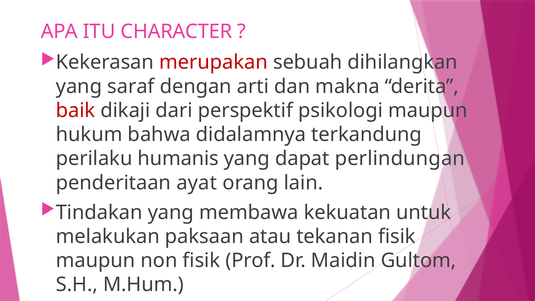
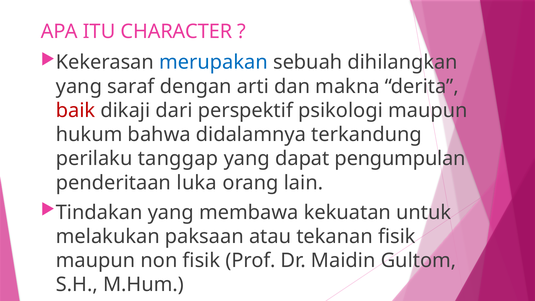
merupakan colour: red -> blue (214, 62)
humanis: humanis -> tanggap (178, 159)
perlindungan: perlindungan -> pengumpulan (400, 159)
ayat: ayat -> luka (197, 183)
